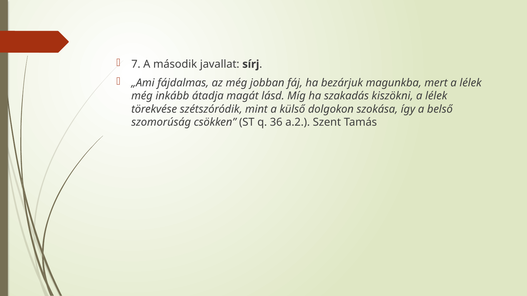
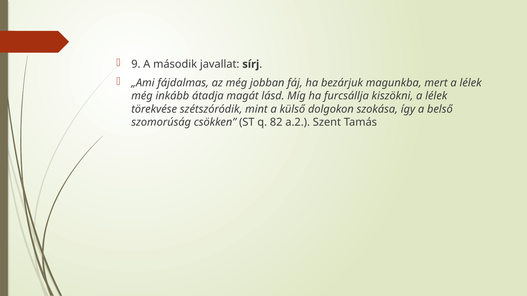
7: 7 -> 9 (136, 64)
szakadás: szakadás -> furcsállja (346, 96)
36: 36 -> 82 (276, 123)
